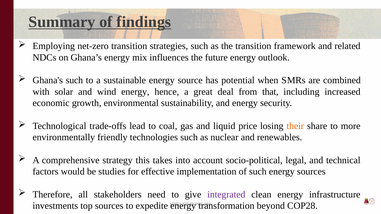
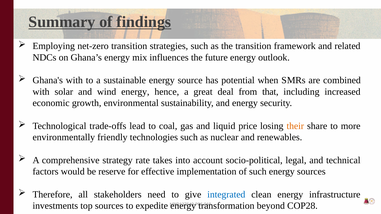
Ghana's such: such -> with (74, 80)
this: this -> rate (143, 160)
studies: studies -> reserve (112, 172)
integrated colour: purple -> blue (226, 195)
